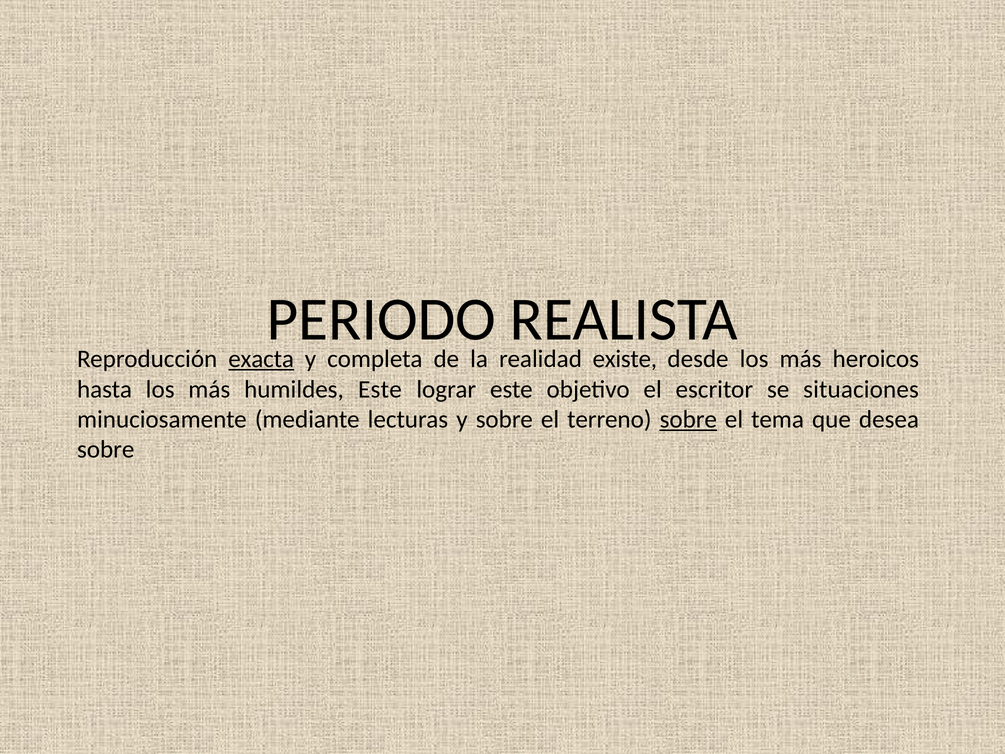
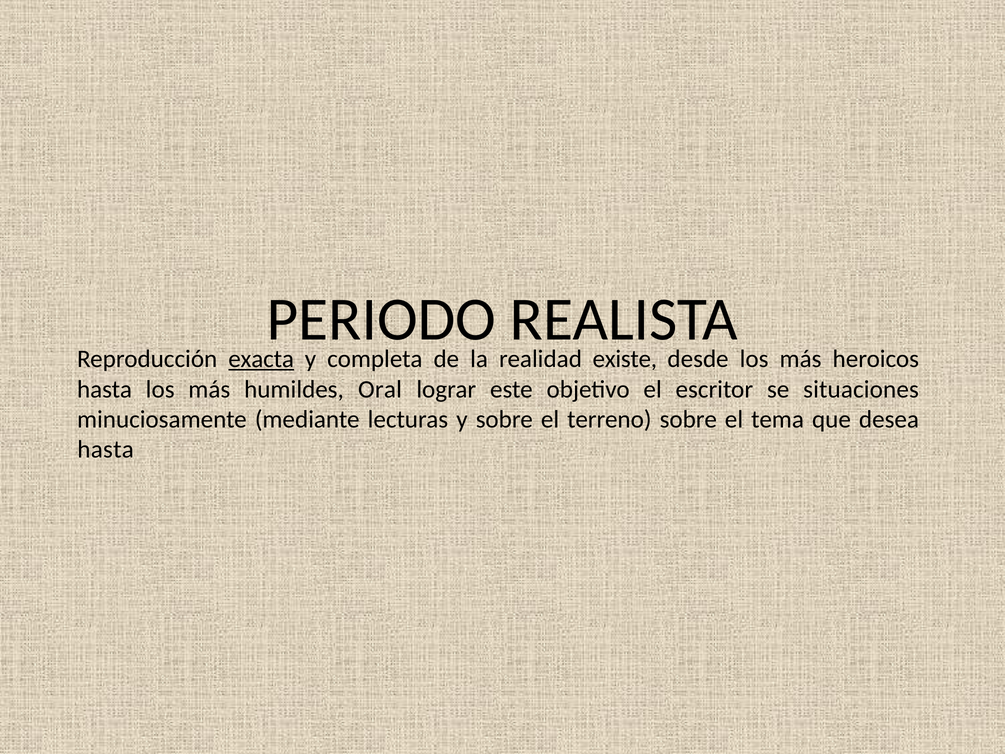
humildes Este: Este -> Oral (380, 389)
sobre underline: present -> none (688, 419)
sobre: sobre -> hasta (106, 449)
